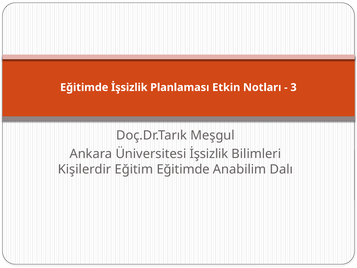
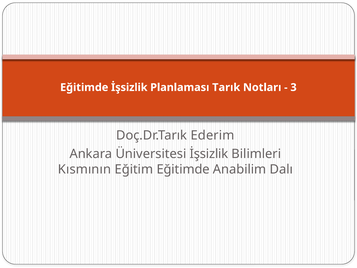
Etkin: Etkin -> Tarık (226, 87)
Meşgul: Meşgul -> Ederim (213, 135)
Kişilerdir: Kişilerdir -> Kısmının (84, 169)
